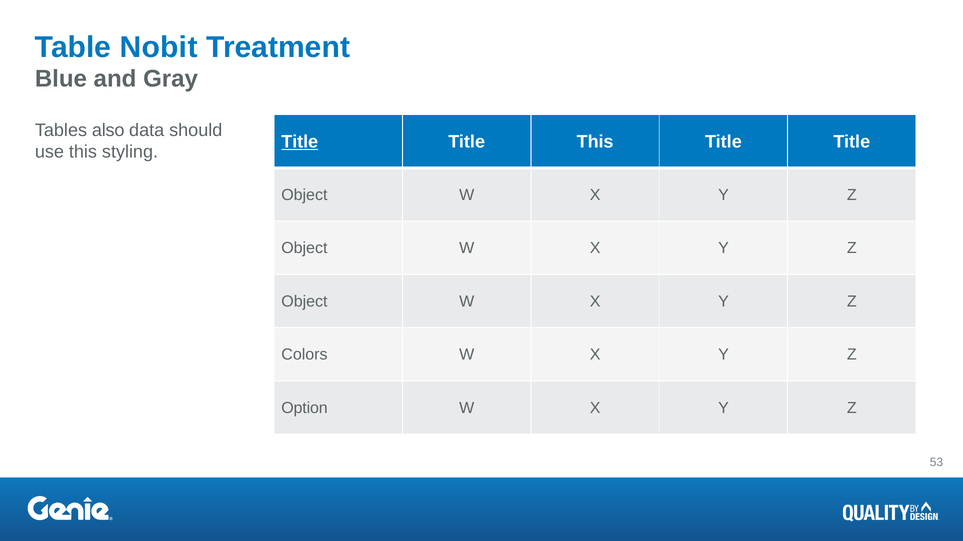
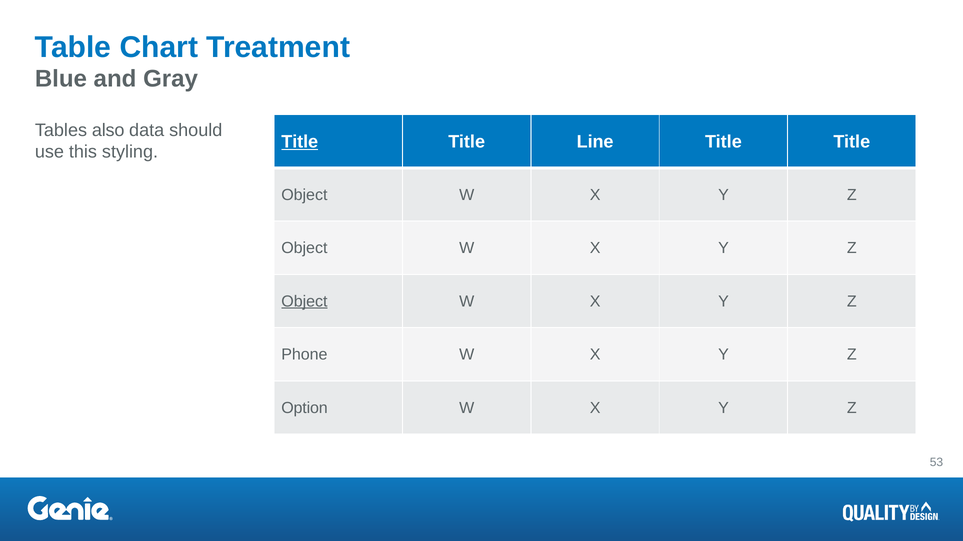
Nobit: Nobit -> Chart (159, 47)
Title This: This -> Line (595, 142)
Object underline: none -> present (304, 302)
Colors: Colors -> Phone (304, 355)
